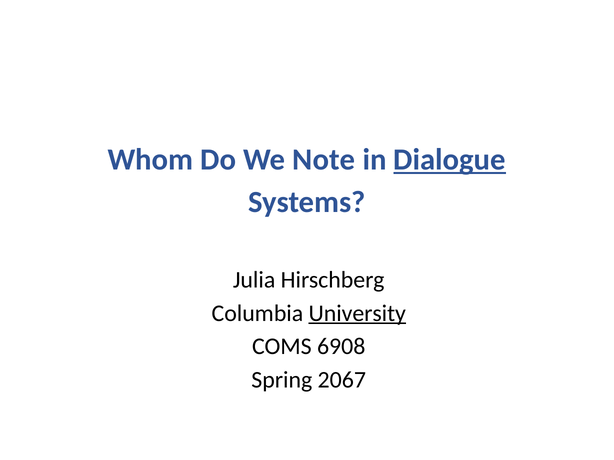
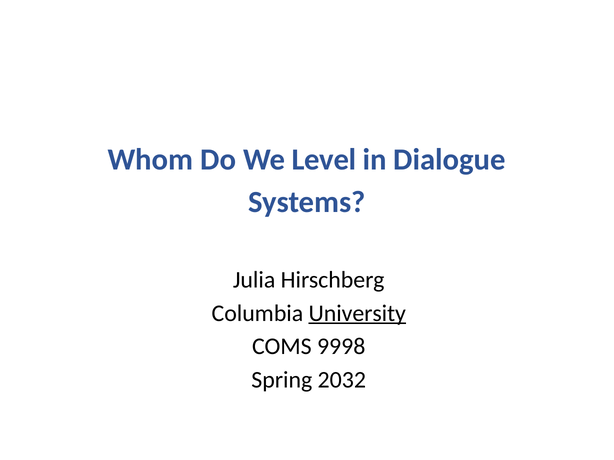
Note: Note -> Level (324, 160)
Dialogue underline: present -> none (450, 160)
6908: 6908 -> 9998 (341, 347)
2067: 2067 -> 2032 (342, 380)
